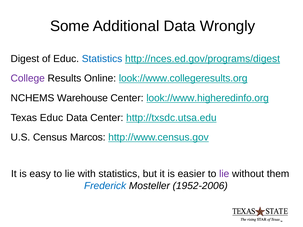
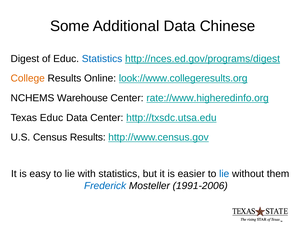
Wrongly: Wrongly -> Chinese (228, 26)
College colour: purple -> orange (28, 78)
look://www.higheredinfo.org: look://www.higheredinfo.org -> rate://www.higheredinfo.org (208, 98)
Census Marcos: Marcos -> Results (88, 138)
lie colour: purple -> blue (224, 174)
1952-2006: 1952-2006 -> 1991-2006 (200, 186)
